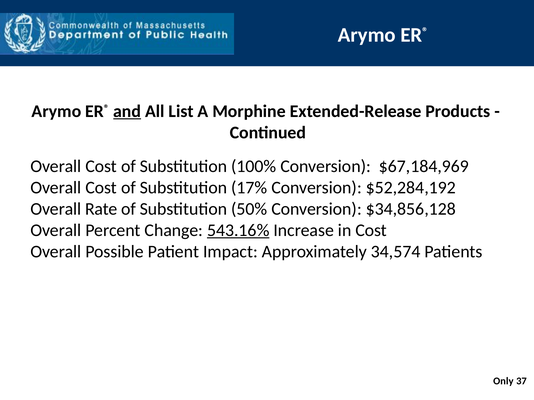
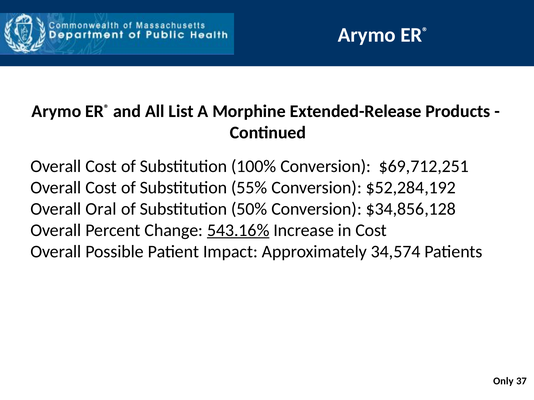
and underline: present -> none (127, 111)
$67,184,969: $67,184,969 -> $69,712,251 (424, 166)
17%: 17% -> 55% (249, 188)
Rate: Rate -> Oral (101, 209)
